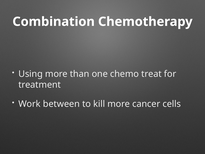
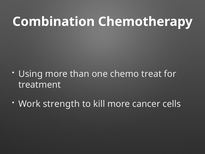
between: between -> strength (61, 104)
